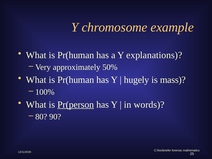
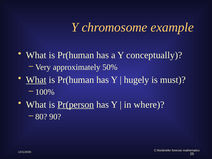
explanations: explanations -> conceptually (154, 55)
What underline: none -> present (36, 80)
mass: mass -> must (173, 80)
words: words -> where (149, 105)
